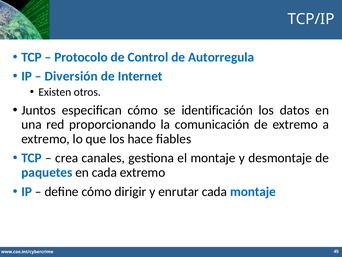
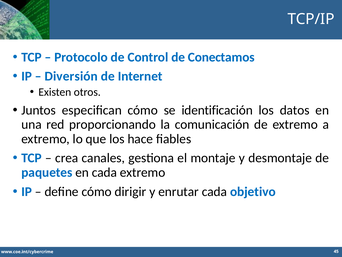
Autorregula: Autorregula -> Conectamos (221, 57)
cada montaje: montaje -> objetivo (253, 191)
